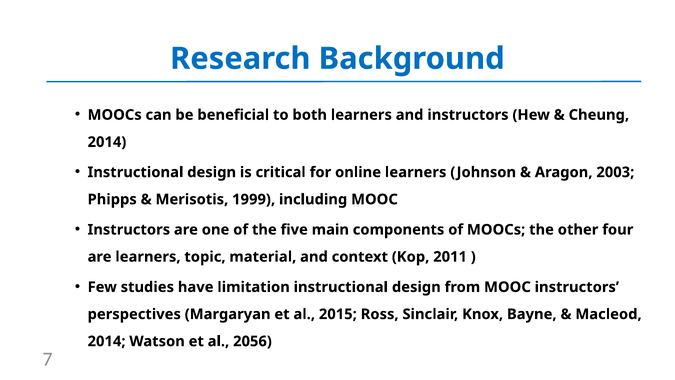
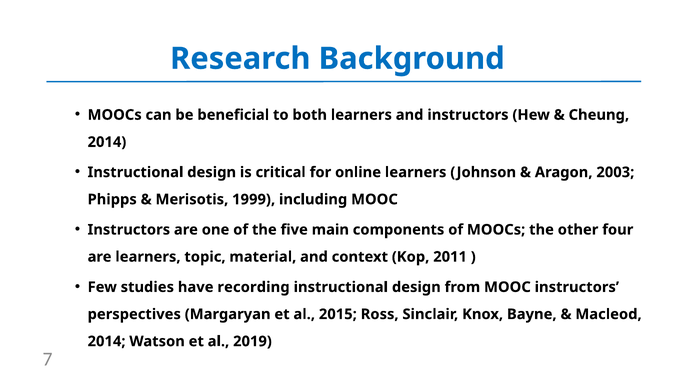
limitation: limitation -> recording (254, 287)
2056: 2056 -> 2019 (252, 341)
